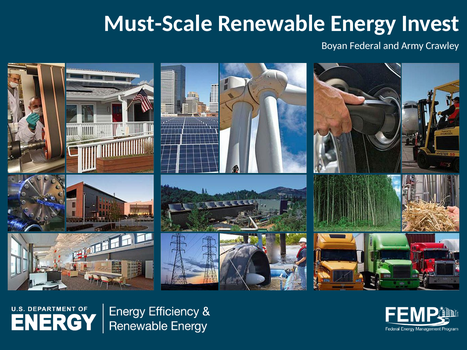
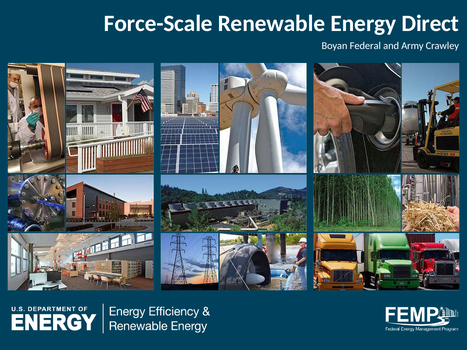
Must-Scale: Must-Scale -> Force-Scale (158, 23)
Invest: Invest -> Direct (430, 23)
